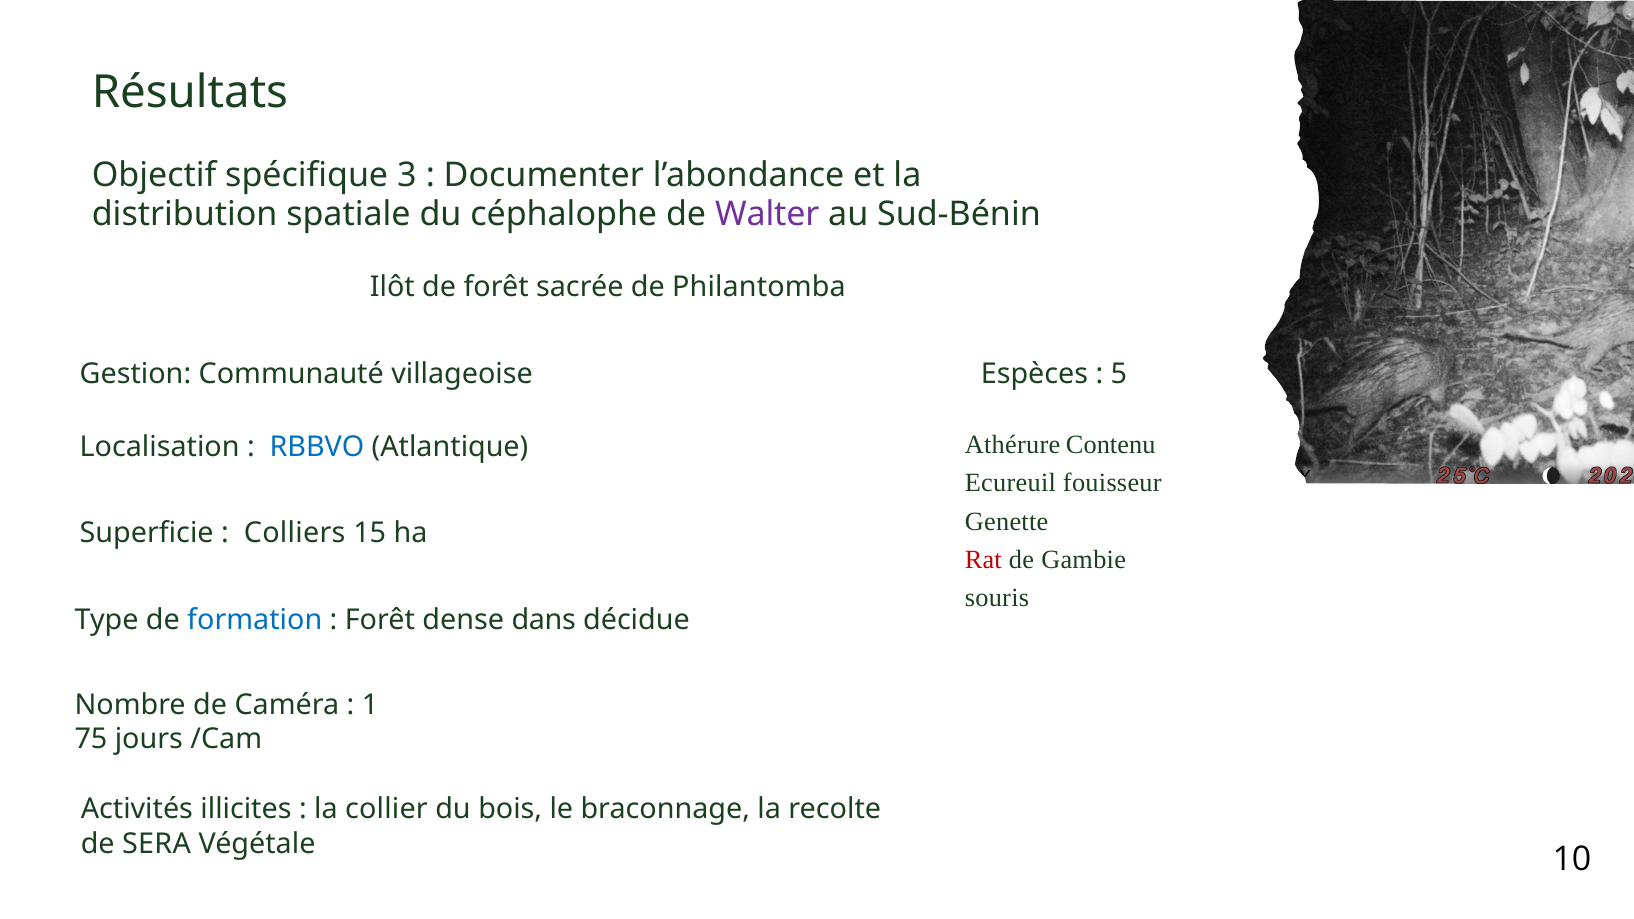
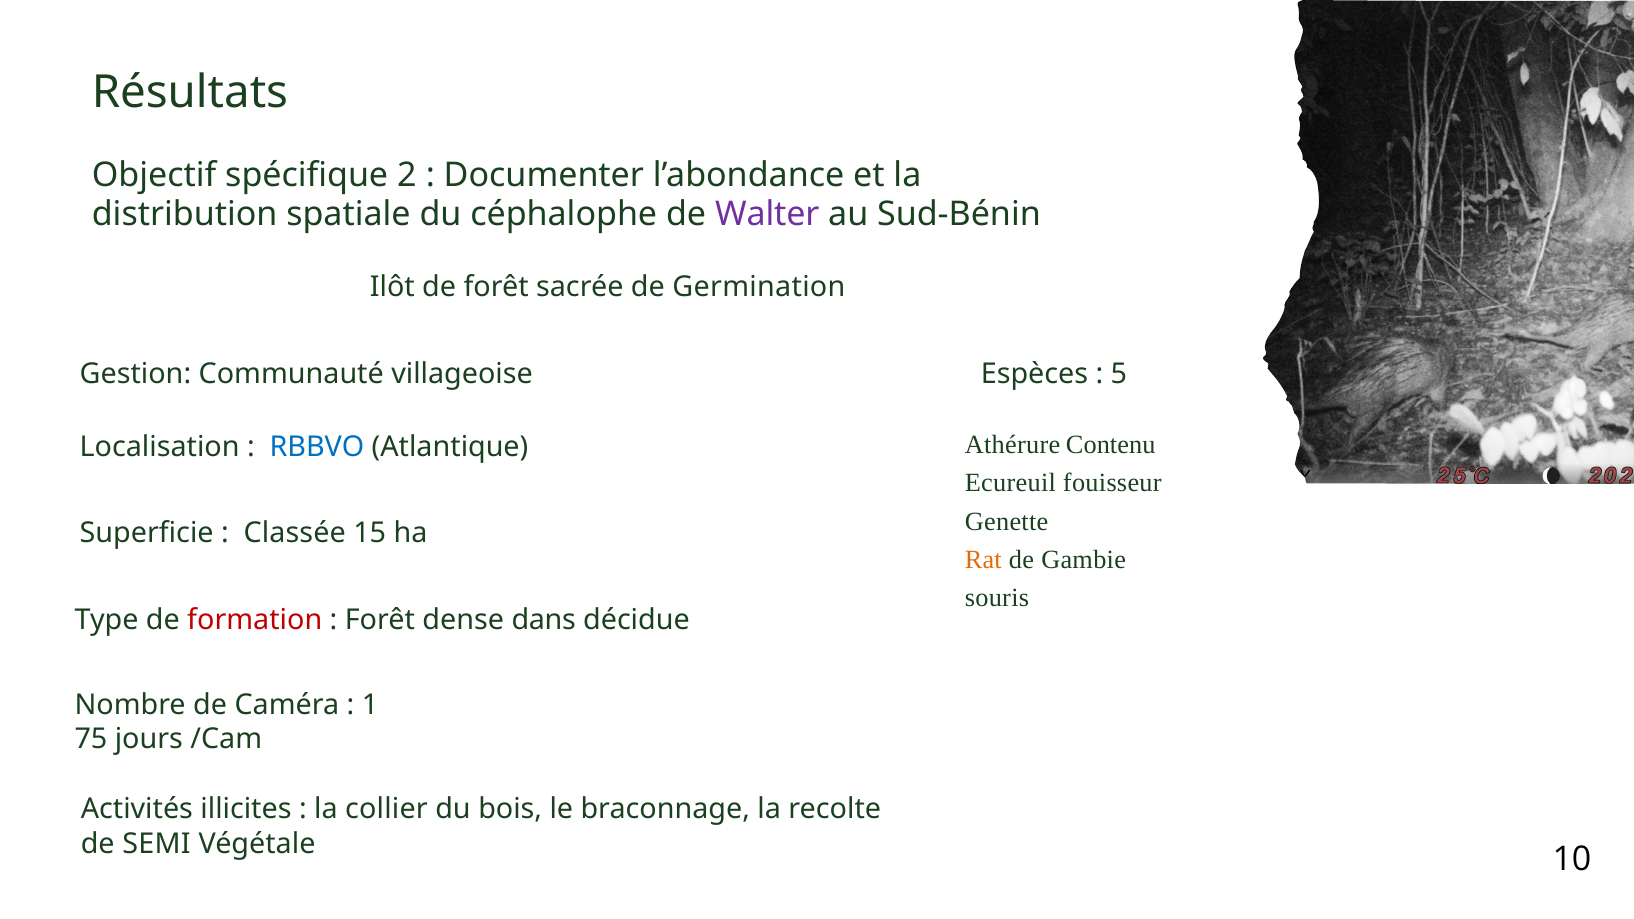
3: 3 -> 2 (407, 175)
Philantomba: Philantomba -> Germination (759, 287)
Colliers: Colliers -> Classée (295, 533)
Rat colour: red -> orange (983, 560)
formation colour: blue -> red (255, 620)
SERA: SERA -> SEMI (157, 844)
